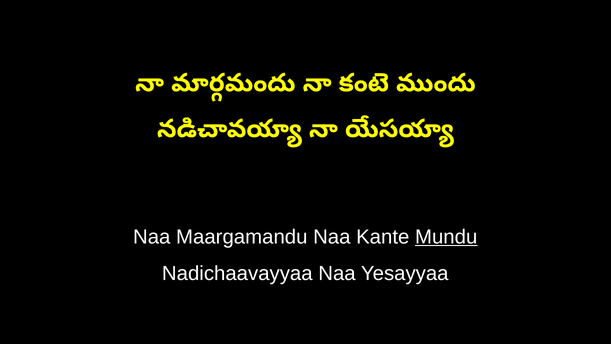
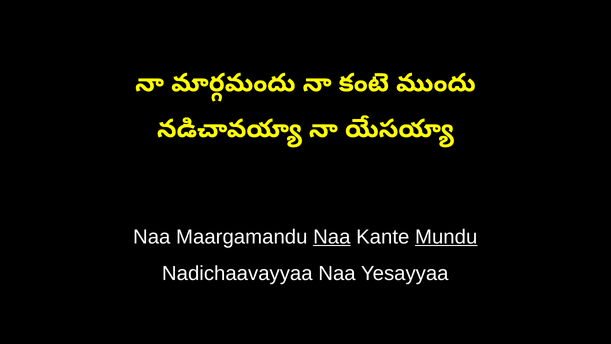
Naa underline: none -> present (332, 237)
